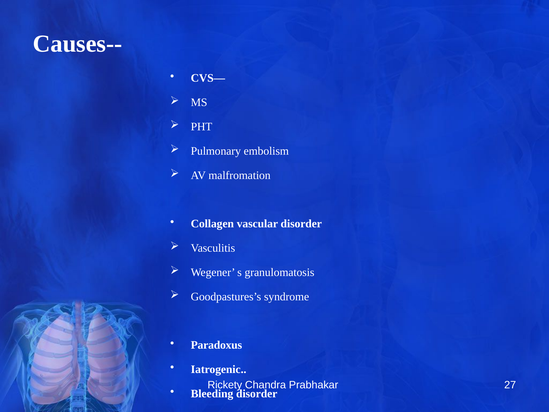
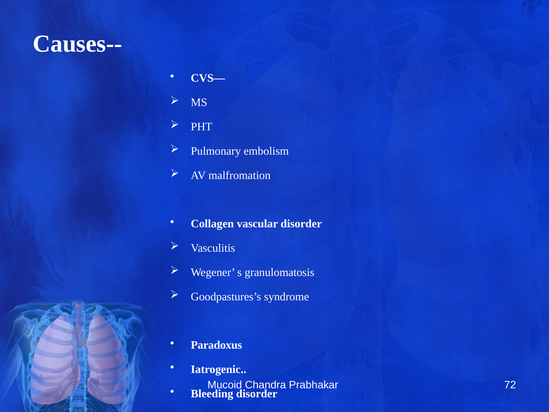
Rickety: Rickety -> Mucoid (225, 385)
27: 27 -> 72 (510, 385)
